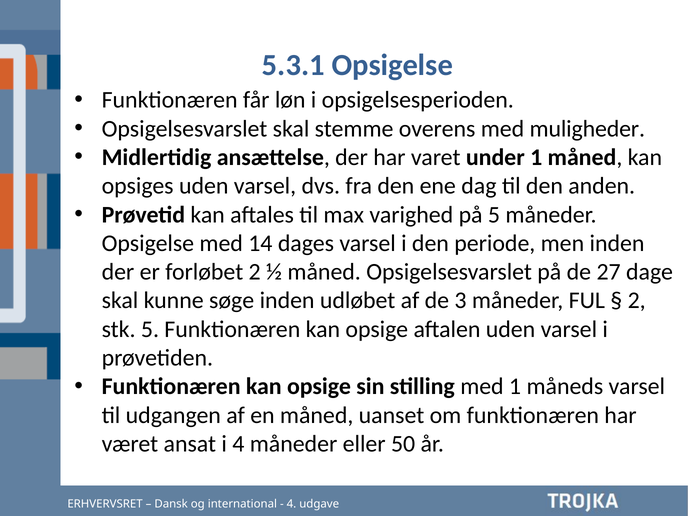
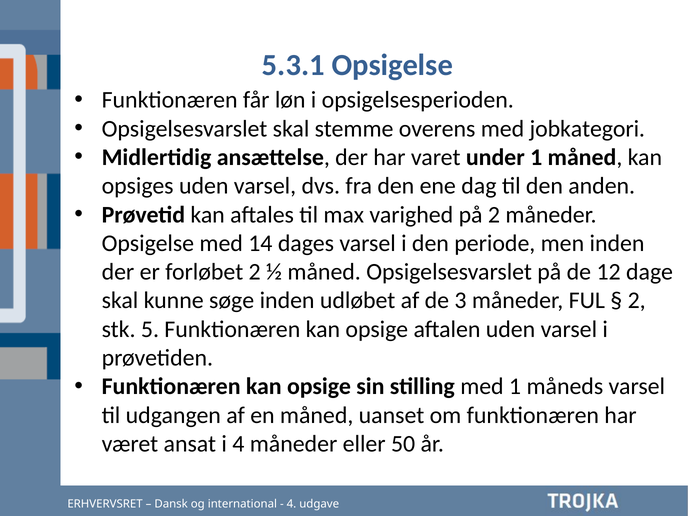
muligheder: muligheder -> jobkategori (587, 129)
på 5: 5 -> 2 (494, 215)
27: 27 -> 12 (609, 272)
